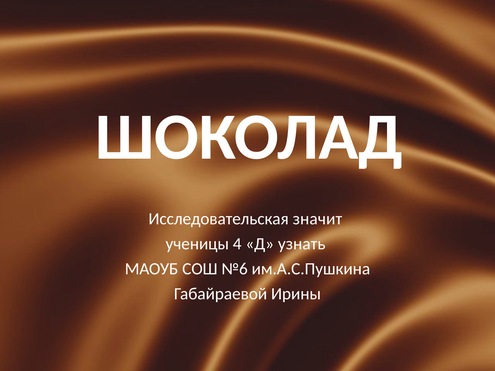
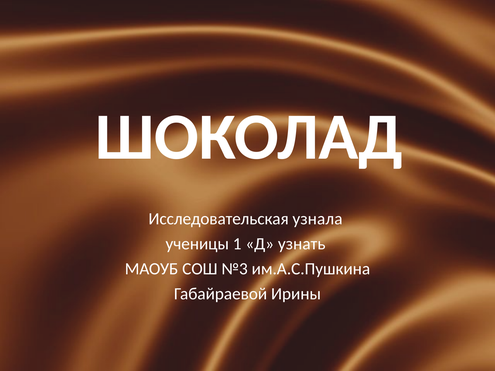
значит: значит -> узнала (317, 219)
4: 4 -> 1 (237, 244)
№6: №6 -> №3 (235, 269)
